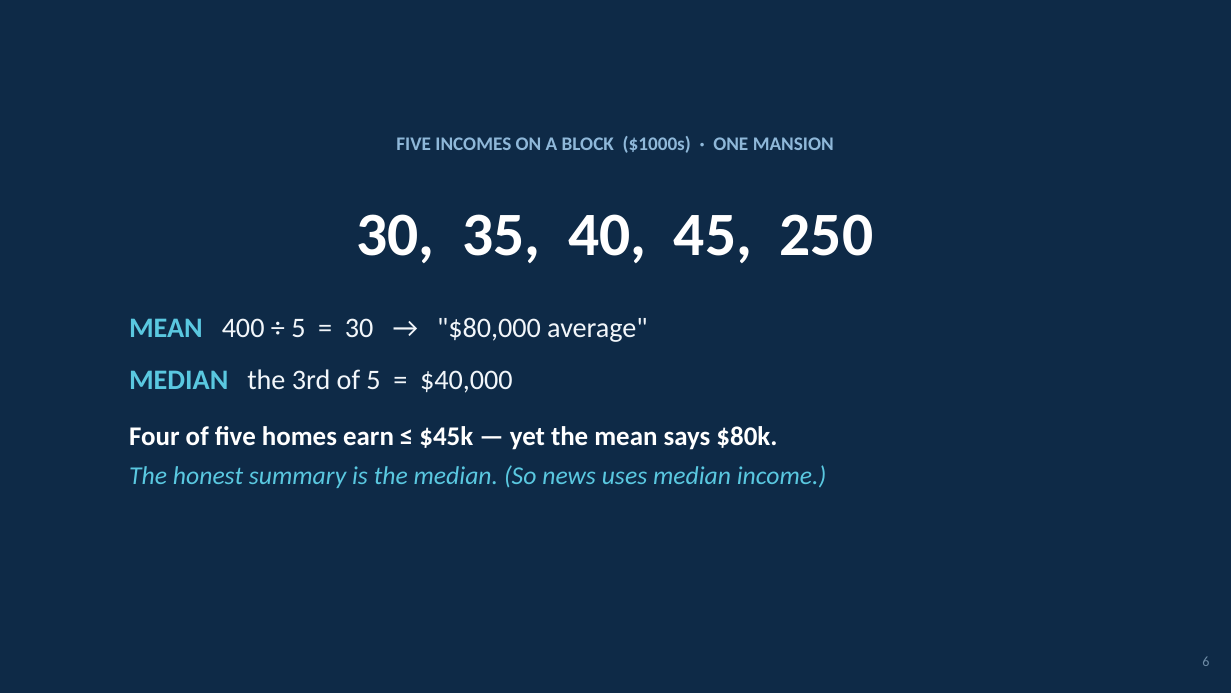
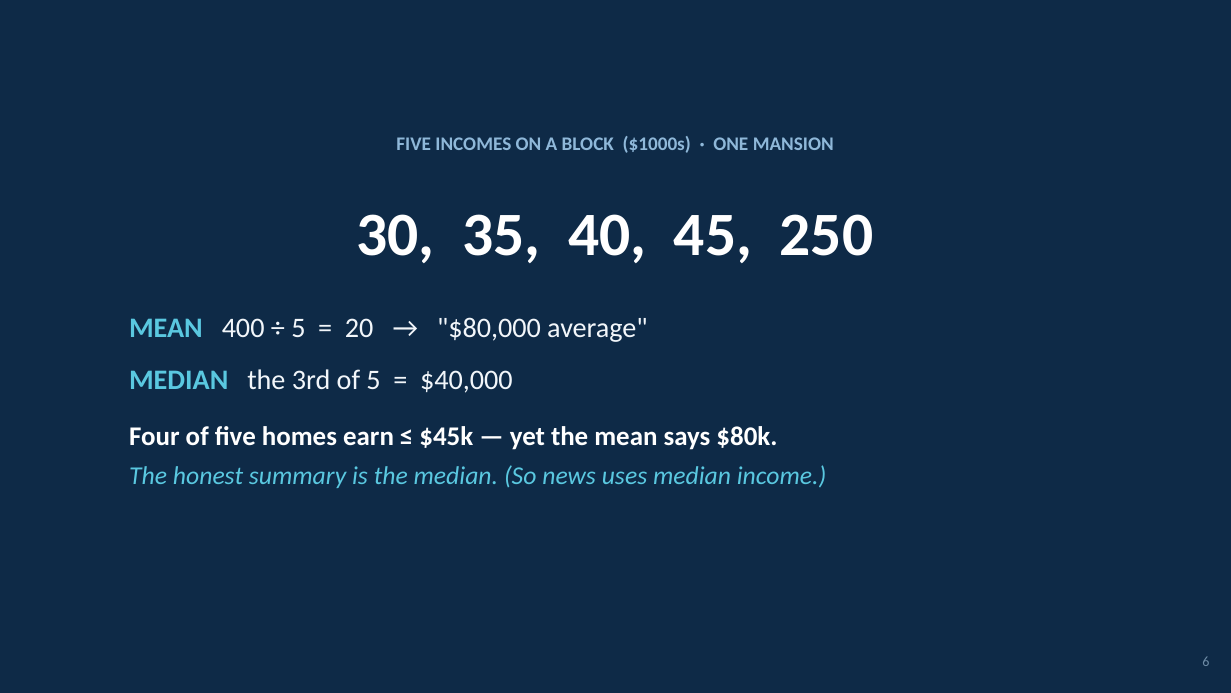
30: 30 -> 20 (359, 328)
